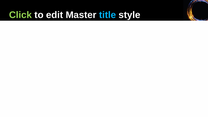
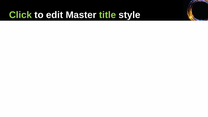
title colour: light blue -> light green (108, 15)
